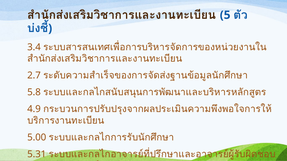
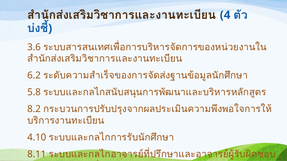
5: 5 -> 4 (225, 15)
3.4: 3.4 -> 3.6 (34, 47)
2.7: 2.7 -> 6.2 (34, 76)
4.9: 4.9 -> 8.2 (34, 109)
5.00: 5.00 -> 4.10 (37, 138)
5.31: 5.31 -> 8.11 (37, 155)
